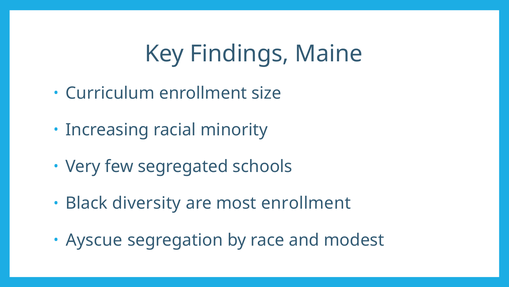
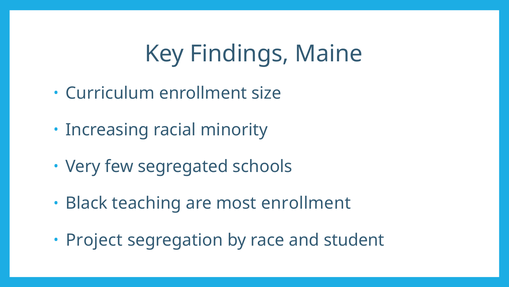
diversity: diversity -> teaching (147, 203)
Ayscue: Ayscue -> Project (94, 239)
modest: modest -> student (354, 239)
